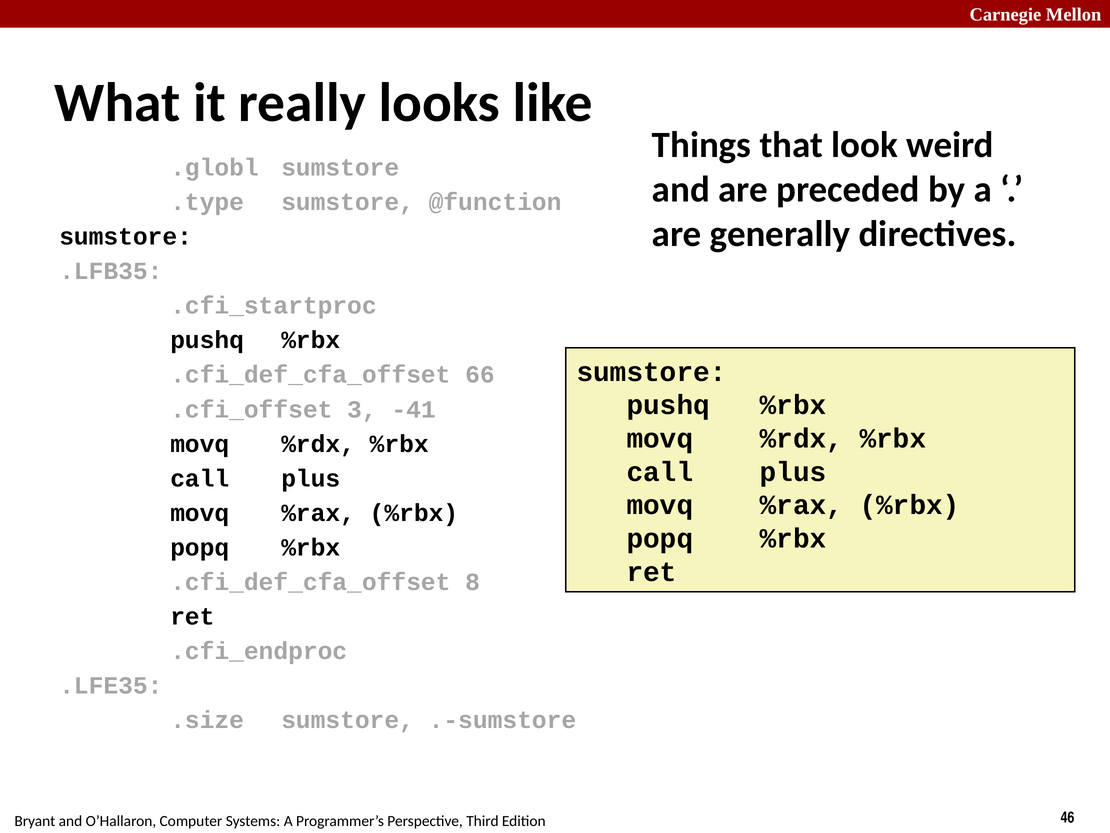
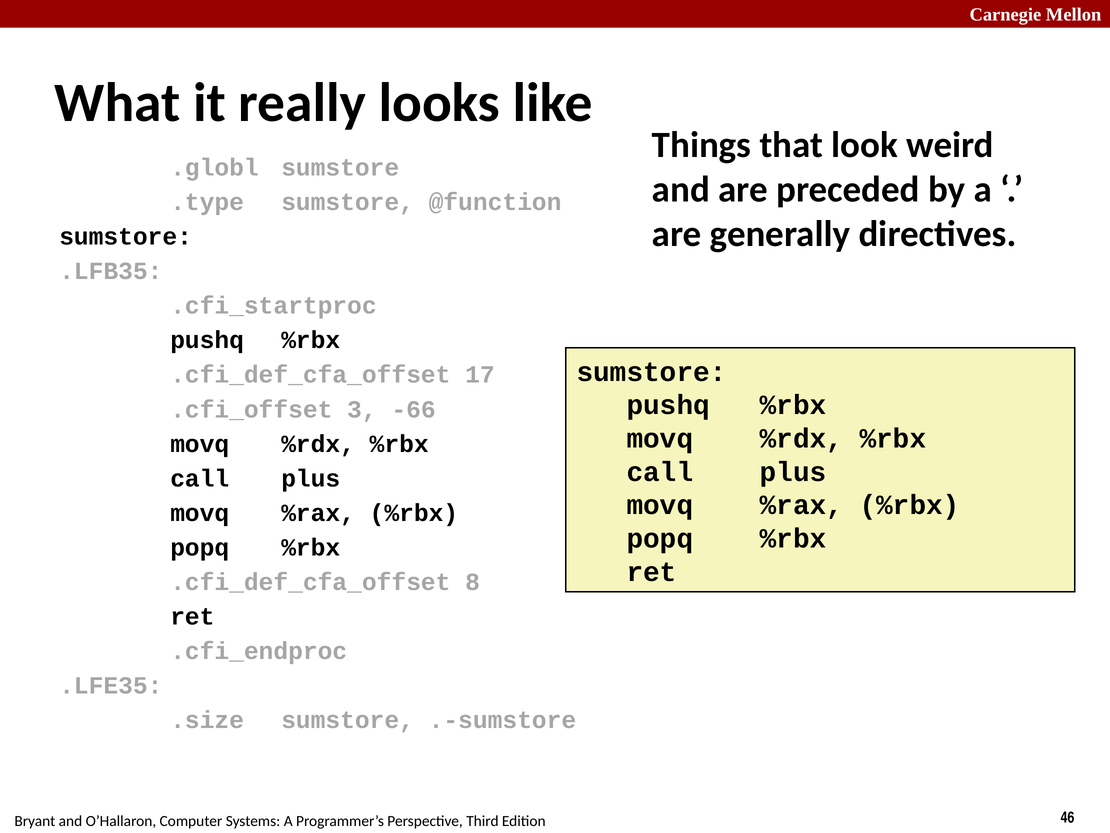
66: 66 -> 17 (480, 375)
-41: -41 -> -66 (414, 409)
